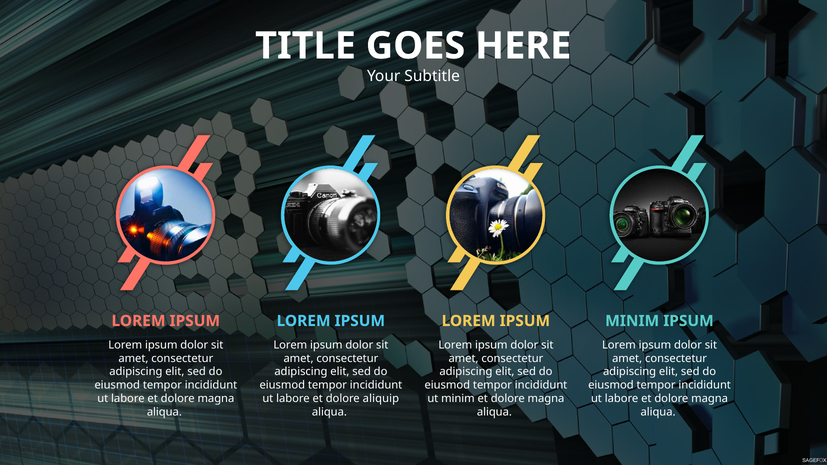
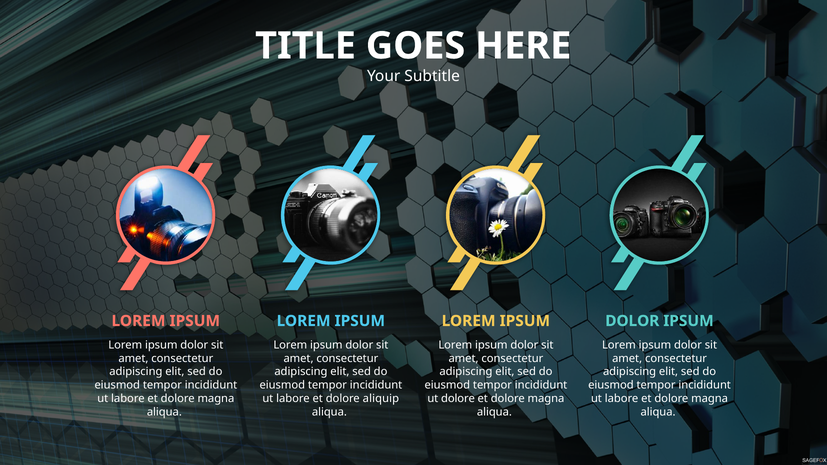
MINIM: MINIM -> DOLOR (632, 321)
ut minim: minim -> dolore (458, 399)
